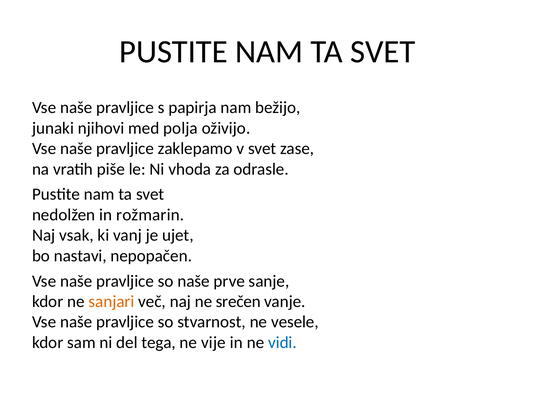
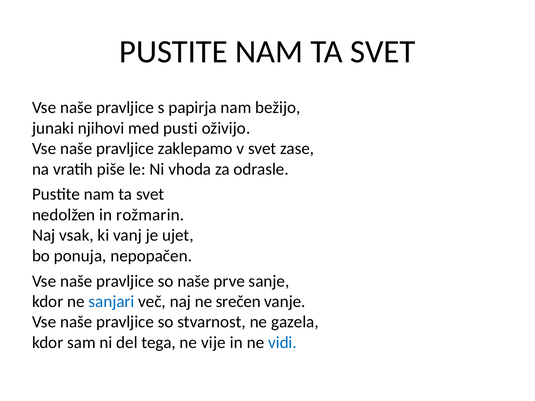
polja: polja -> pusti (180, 128)
nastavi: nastavi -> ponuja (80, 256)
sanjari colour: orange -> blue (111, 302)
vesele: vesele -> gazela (295, 322)
